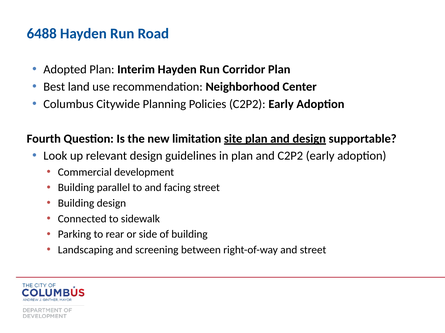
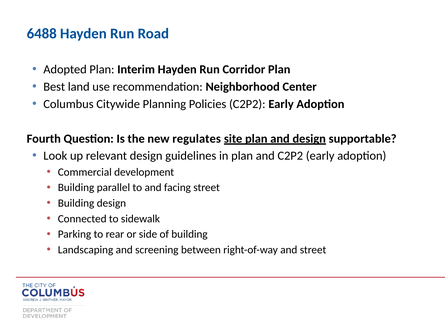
limitation: limitation -> regulates (197, 139)
